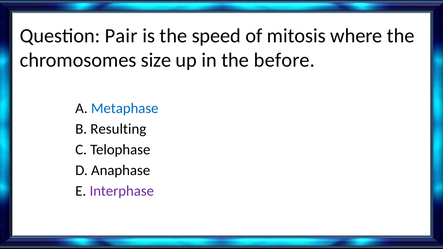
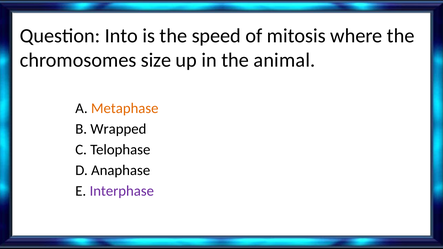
Pair: Pair -> Into (121, 36)
before: before -> animal (284, 60)
Metaphase colour: blue -> orange (125, 108)
Resulting: Resulting -> Wrapped (118, 129)
